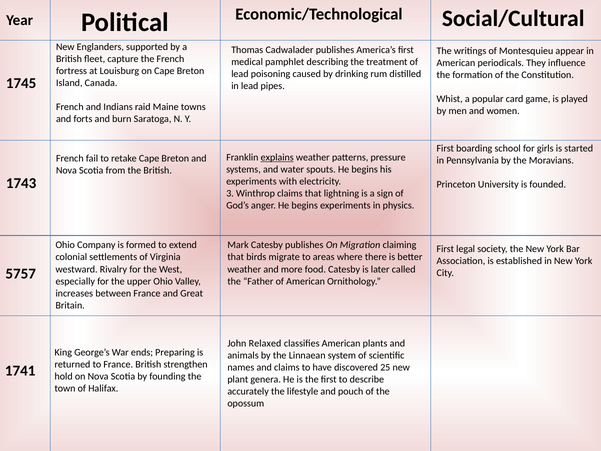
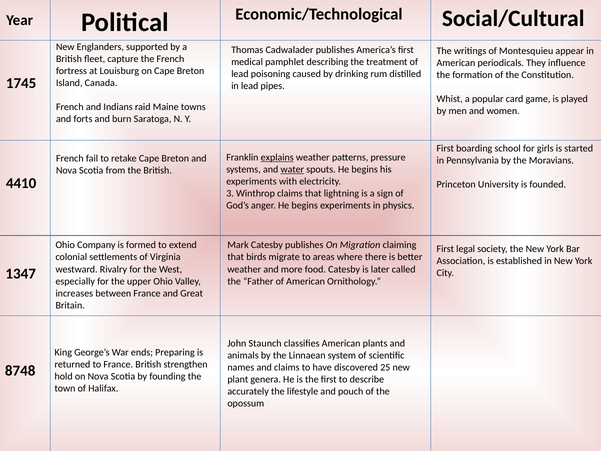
water underline: none -> present (292, 169)
1743: 1743 -> 4410 (21, 183)
5757: 5757 -> 1347 (21, 273)
Relaxed: Relaxed -> Staunch (265, 343)
1741: 1741 -> 8748 (20, 371)
